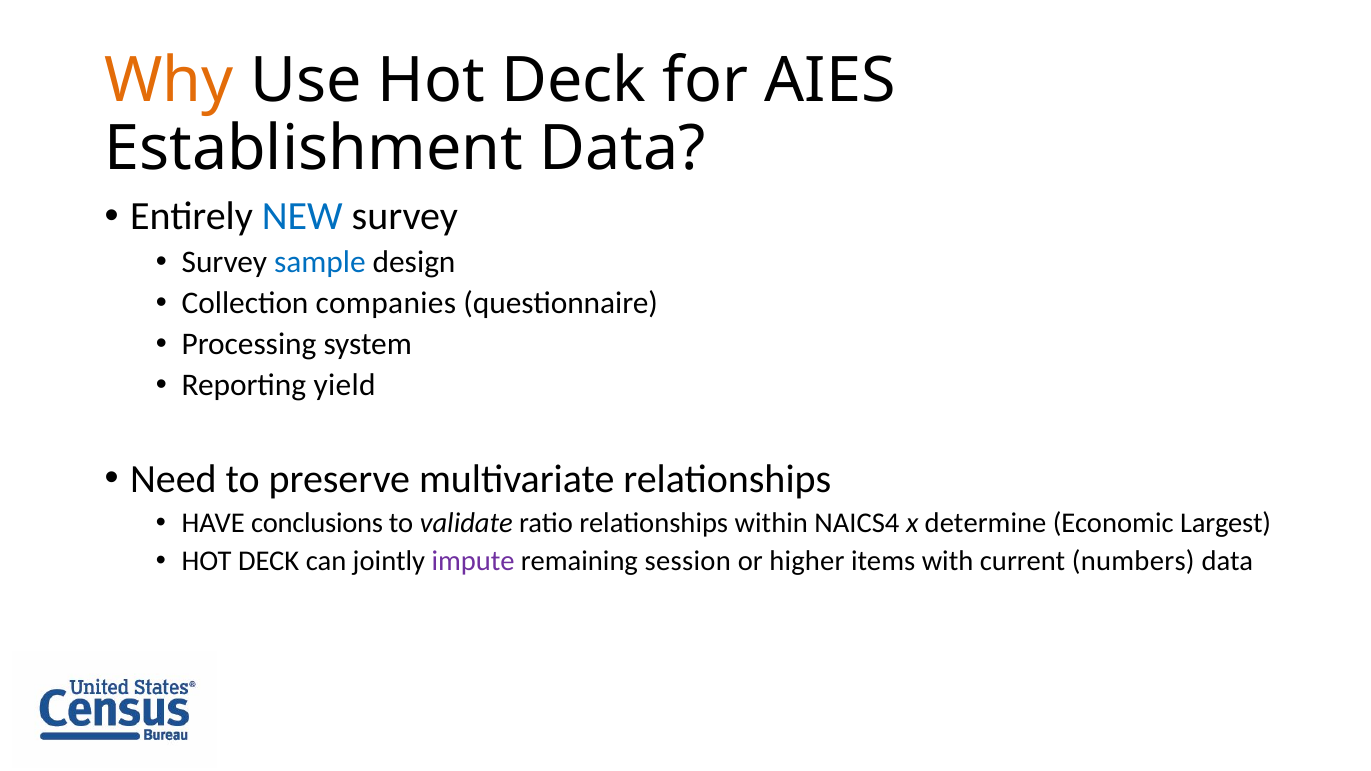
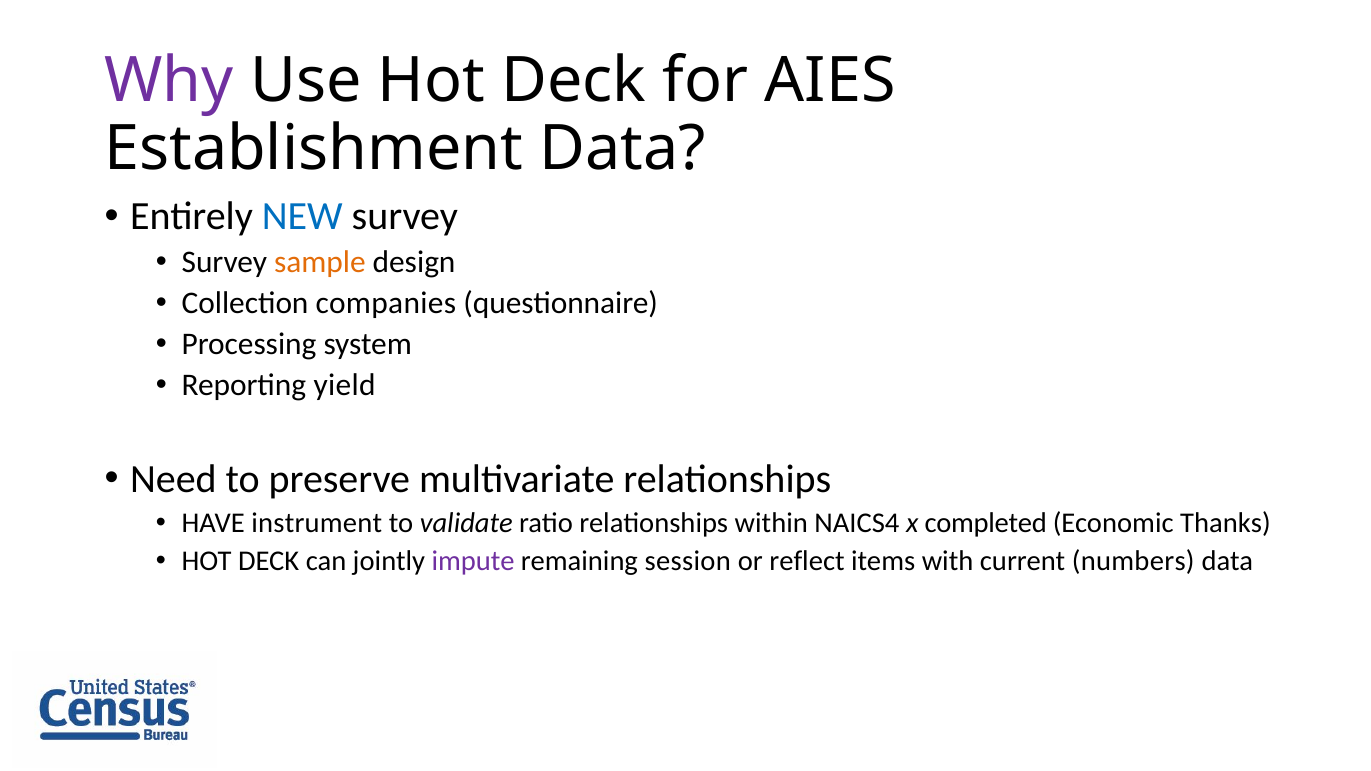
Why colour: orange -> purple (169, 81)
sample colour: blue -> orange (320, 262)
conclusions: conclusions -> instrument (317, 523)
determine: determine -> completed (986, 523)
Largest: Largest -> Thanks (1225, 523)
higher: higher -> reflect (807, 561)
